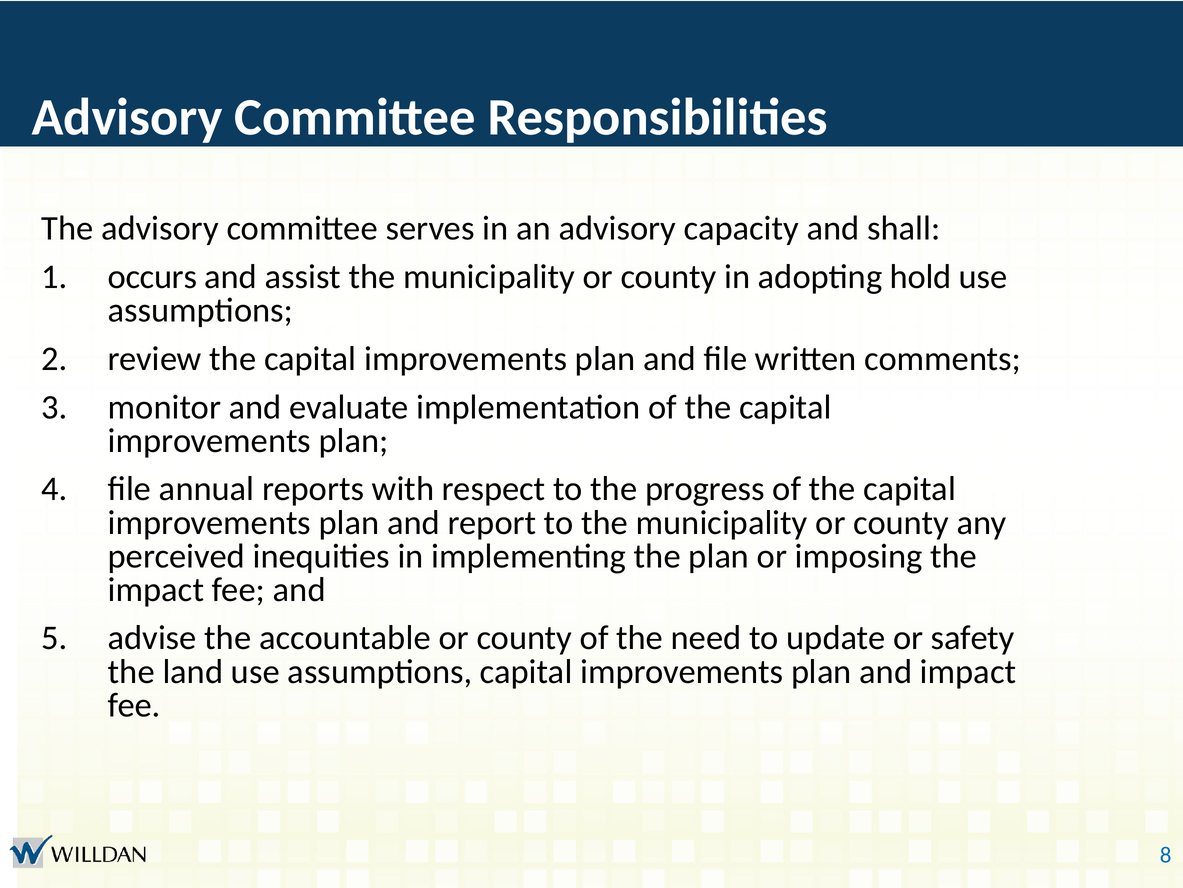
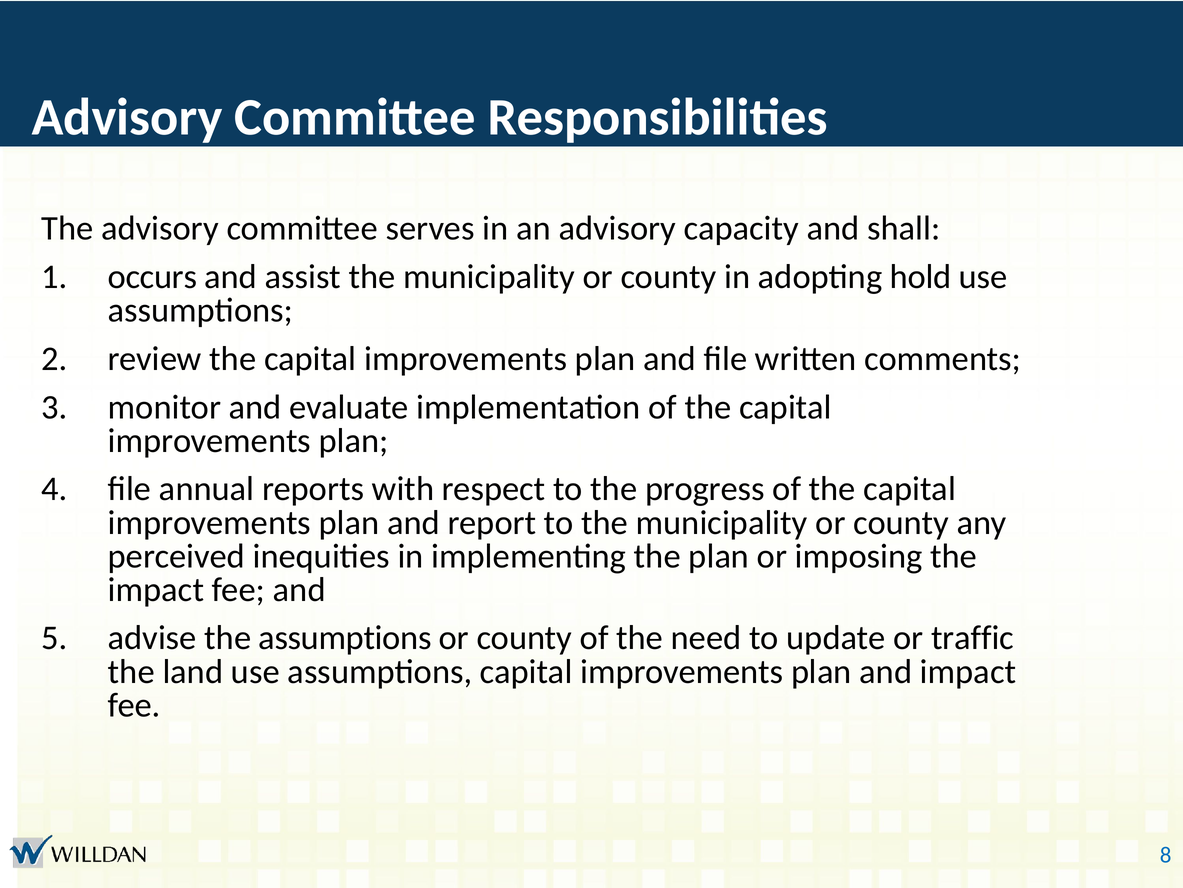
the accountable: accountable -> assumptions (345, 638)
safety: safety -> traffic (972, 638)
